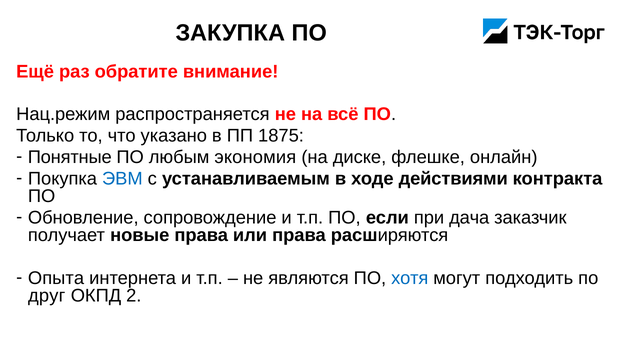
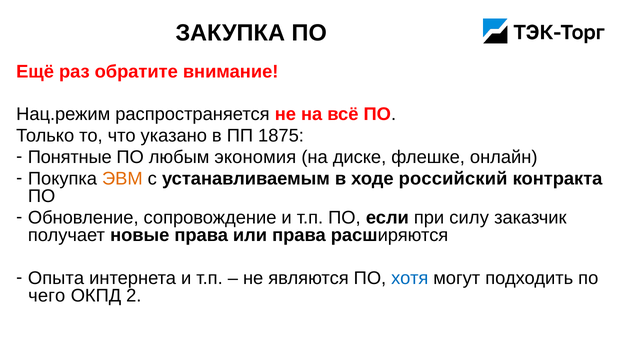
ЭВМ colour: blue -> orange (122, 179)
действиями: действиями -> российский (453, 179)
дача: дача -> силу (469, 218)
друг: друг -> чего (47, 296)
